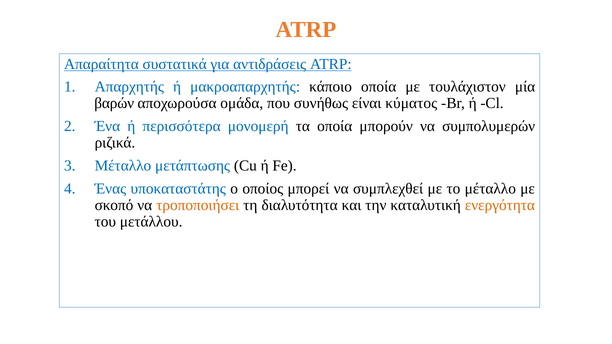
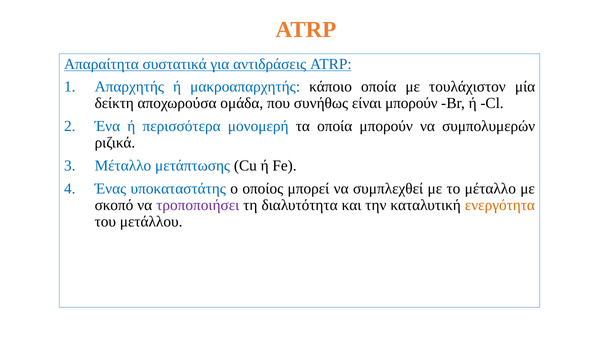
βαρών: βαρών -> δείκτη (114, 103)
είναι κύματος: κύματος -> μπορούν (411, 103)
τροποποιήσει colour: orange -> purple (198, 205)
